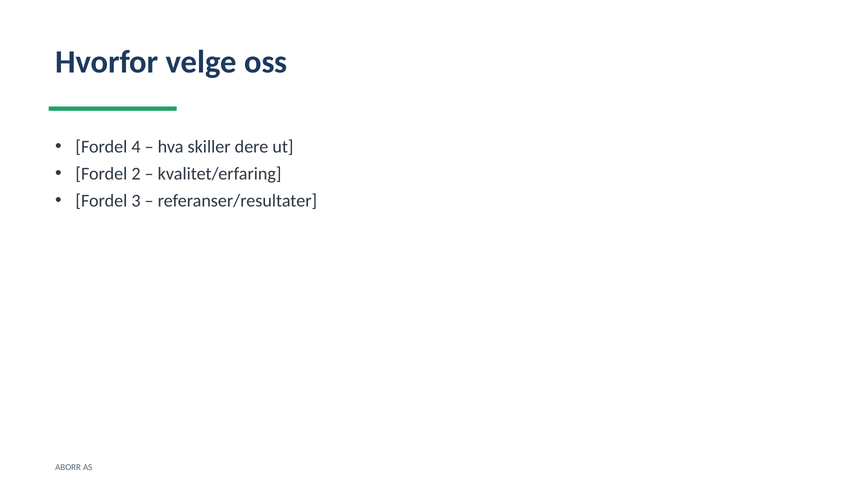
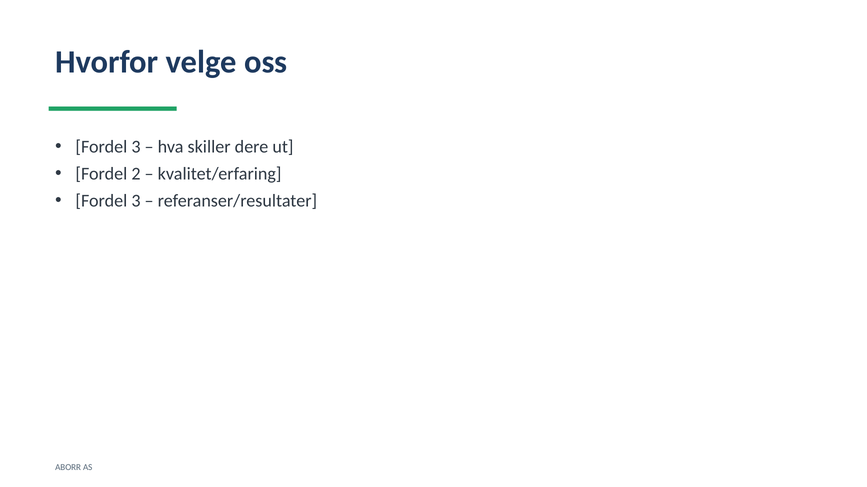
4: 4 -> 3 (136, 147)
